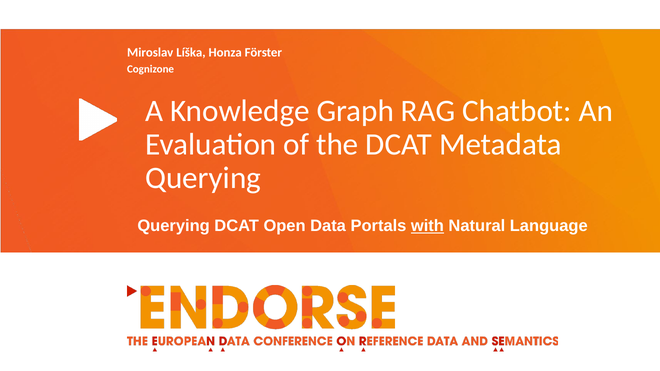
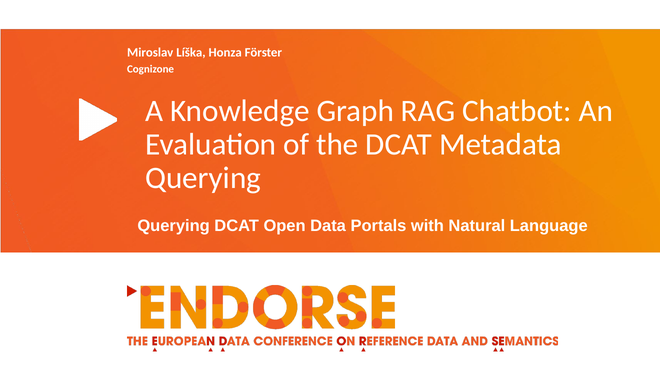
with underline: present -> none (427, 226)
